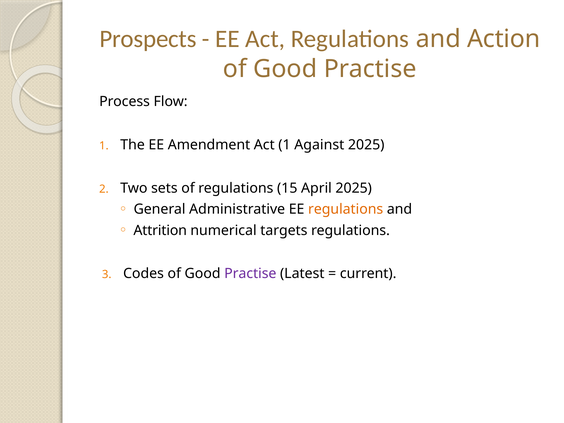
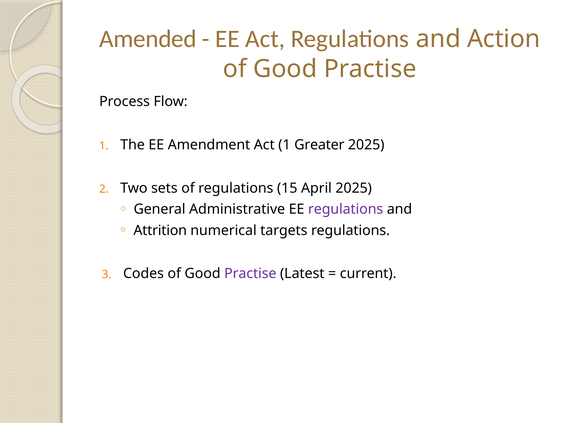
Prospects: Prospects -> Amended (148, 39)
Against: Against -> Greater (319, 145)
regulations colour: orange -> purple (346, 209)
